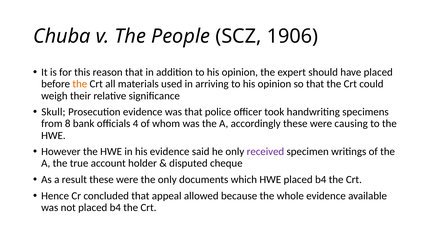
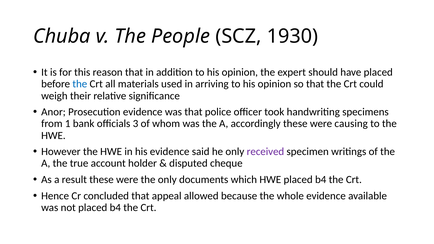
1906: 1906 -> 1930 (292, 36)
the colour: orange -> blue (80, 84)
Skull: Skull -> Anor (53, 112)
8: 8 -> 1 (68, 124)
4: 4 -> 3 (136, 124)
